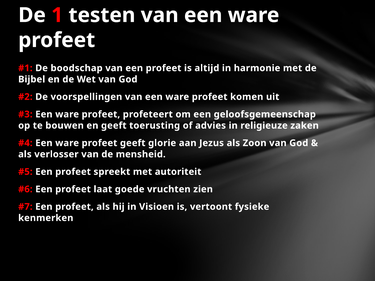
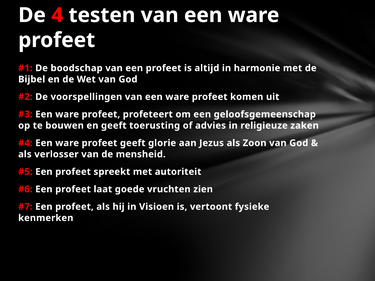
1: 1 -> 4 (57, 15)
